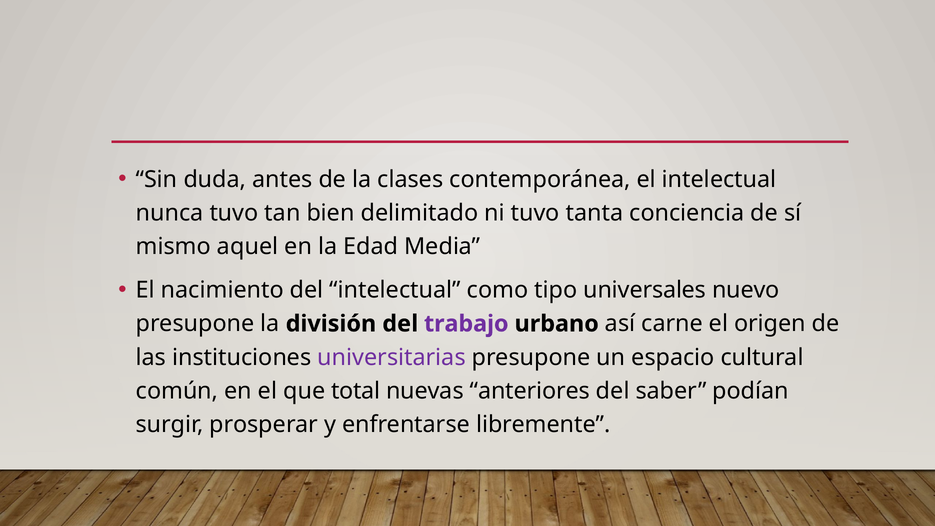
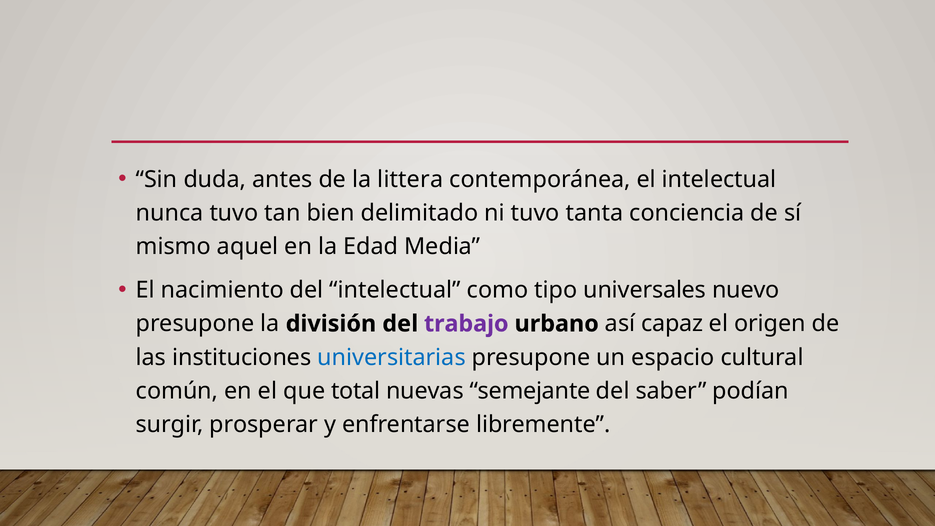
clases: clases -> littera (410, 179)
carne: carne -> capaz (672, 324)
universitarias colour: purple -> blue (392, 357)
anteriores: anteriores -> semejante (530, 391)
